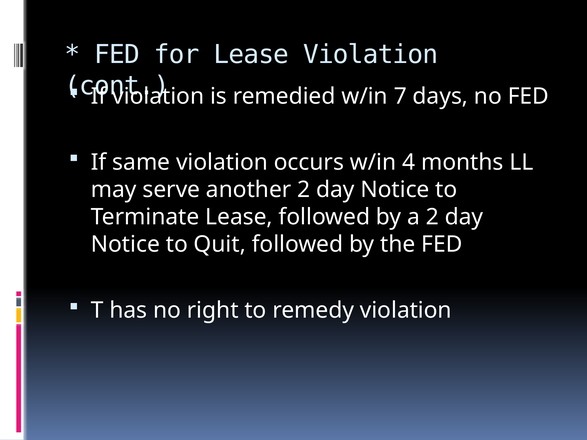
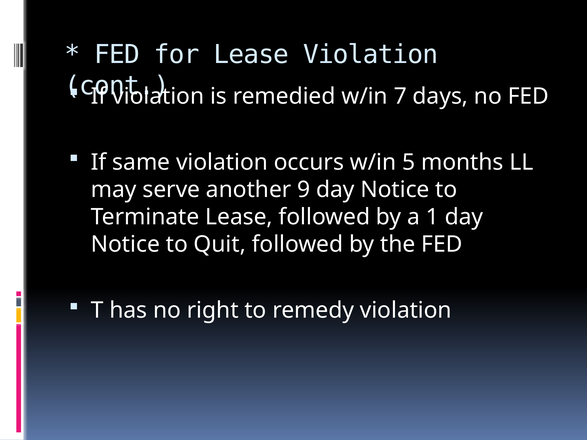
4: 4 -> 5 (409, 163)
another 2: 2 -> 9 (304, 190)
a 2: 2 -> 1 (432, 217)
